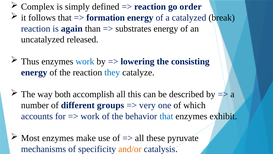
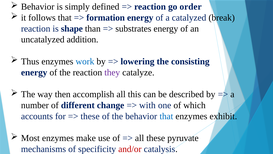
Complex: Complex -> Behavior (38, 7)
again: again -> shape (72, 29)
released: released -> addition (83, 39)
they colour: blue -> purple (112, 72)
both: both -> then (63, 94)
groups: groups -> change (111, 105)
very: very -> with (147, 105)
work: work -> these (90, 116)
and/or colour: orange -> red (130, 149)
